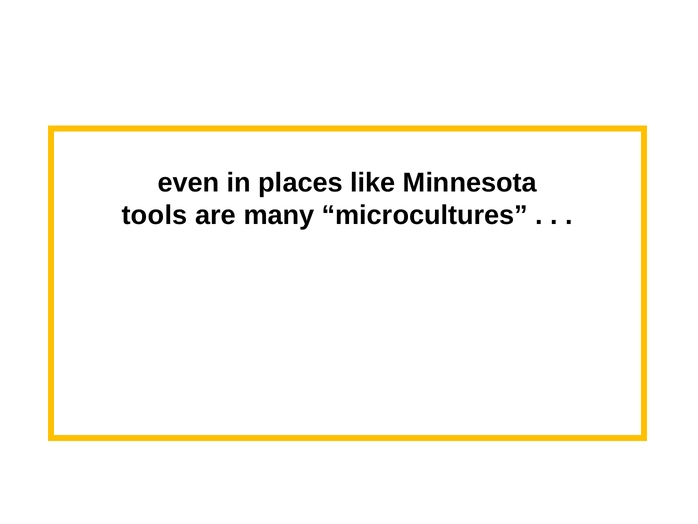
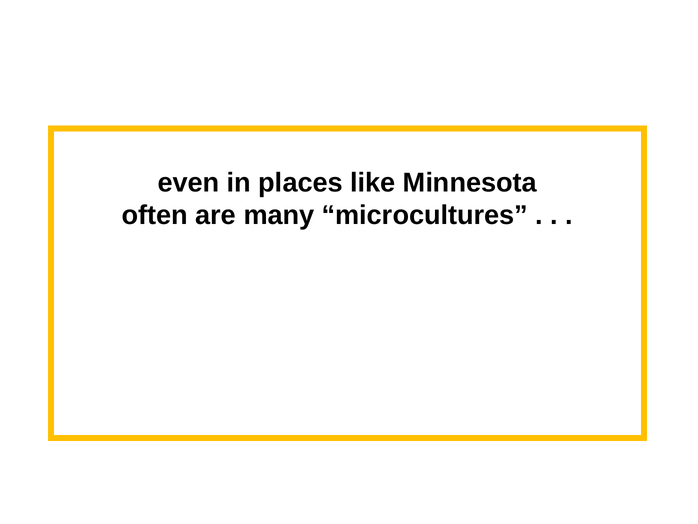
tools: tools -> often (155, 215)
